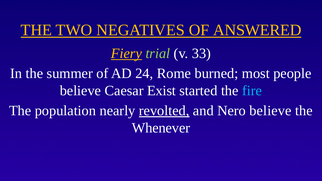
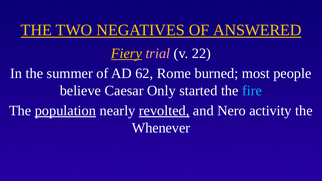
trial colour: light green -> pink (158, 53)
33: 33 -> 22 (201, 53)
24: 24 -> 62 (144, 74)
Exist: Exist -> Only (161, 91)
population underline: none -> present (65, 111)
Nero believe: believe -> activity (271, 111)
